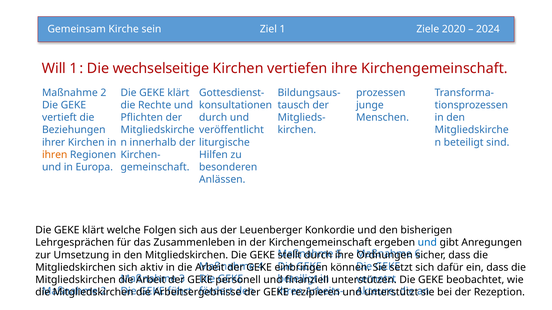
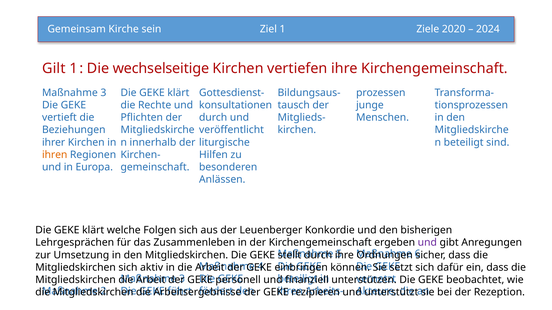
Will: Will -> Gilt (54, 69)
2: 2 -> 3 (103, 93)
und colour: blue -> purple (427, 243)
